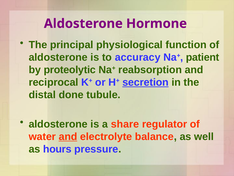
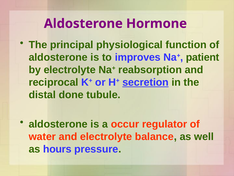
accuracy: accuracy -> improves (138, 57)
by proteolytic: proteolytic -> electrolyte (70, 70)
share: share -> occur (125, 124)
and underline: present -> none (68, 136)
